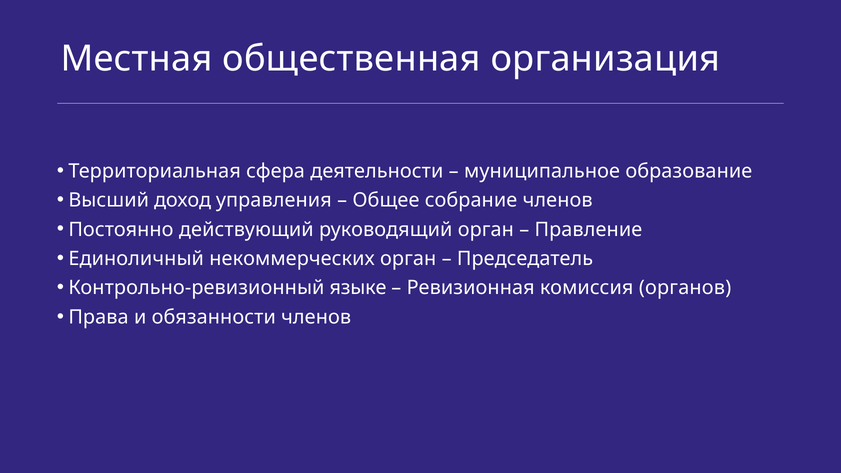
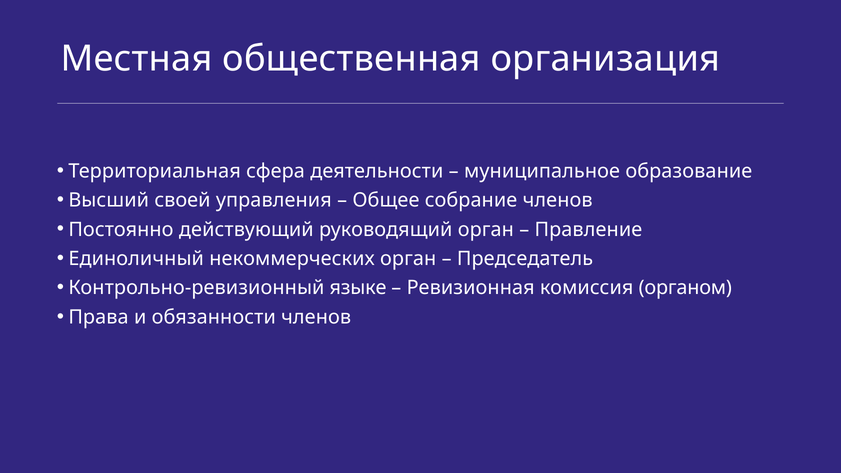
доход: доход -> своей (182, 200)
органов: органов -> органом (685, 288)
